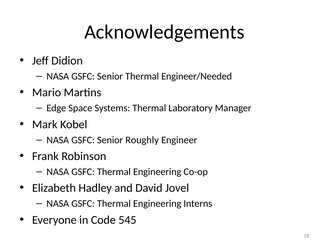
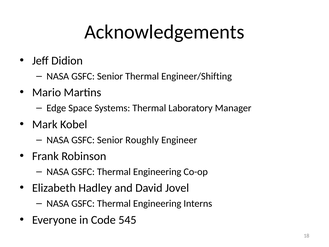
Engineer/Needed: Engineer/Needed -> Engineer/Shifting (197, 76)
